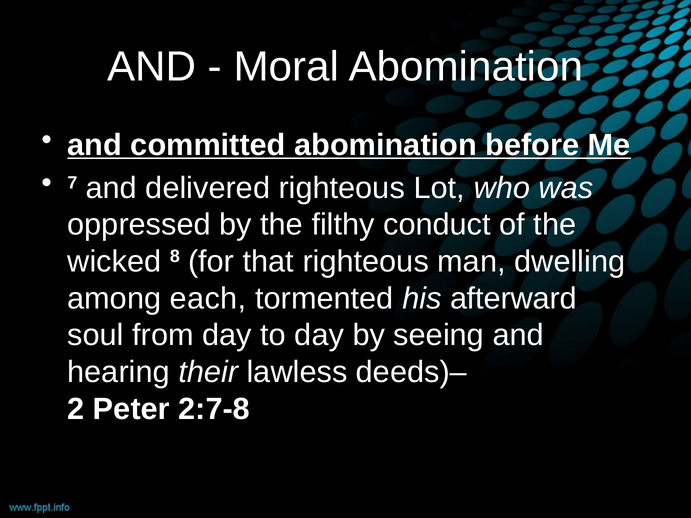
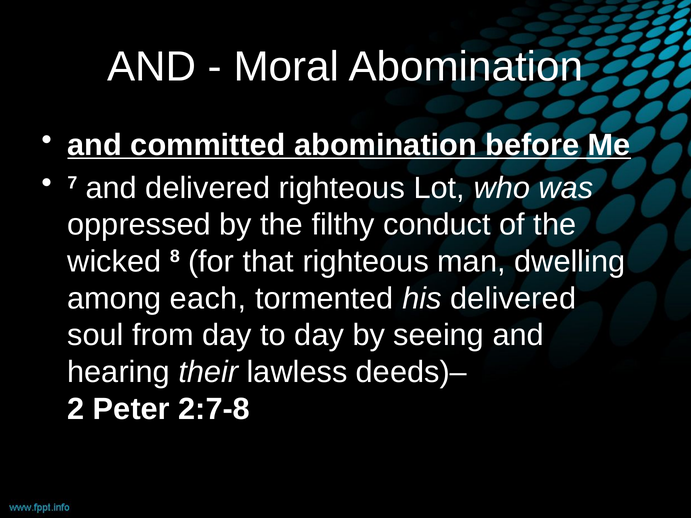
his afterward: afterward -> delivered (513, 299)
